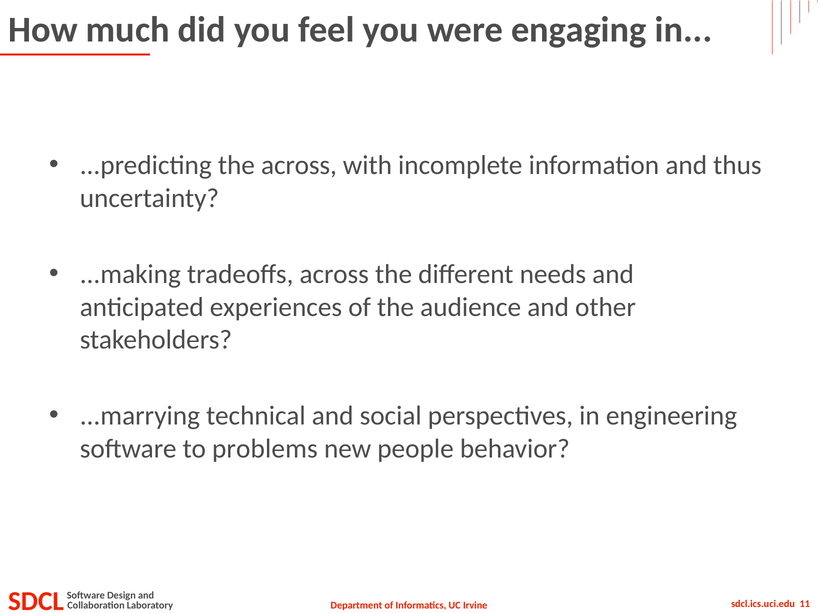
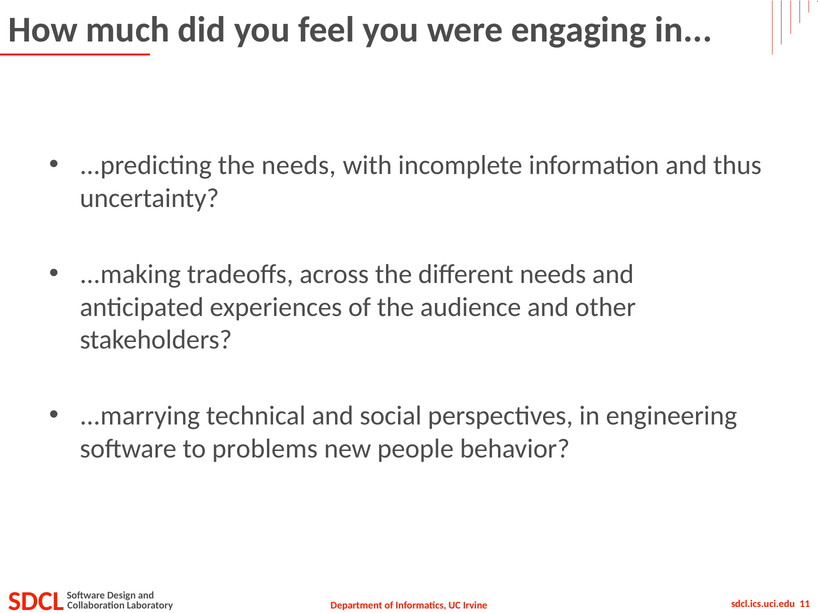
the across: across -> needs (299, 166)
